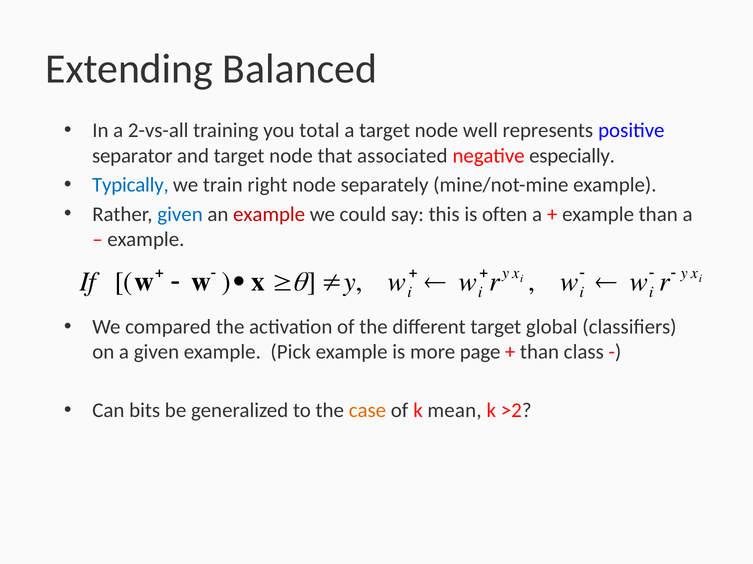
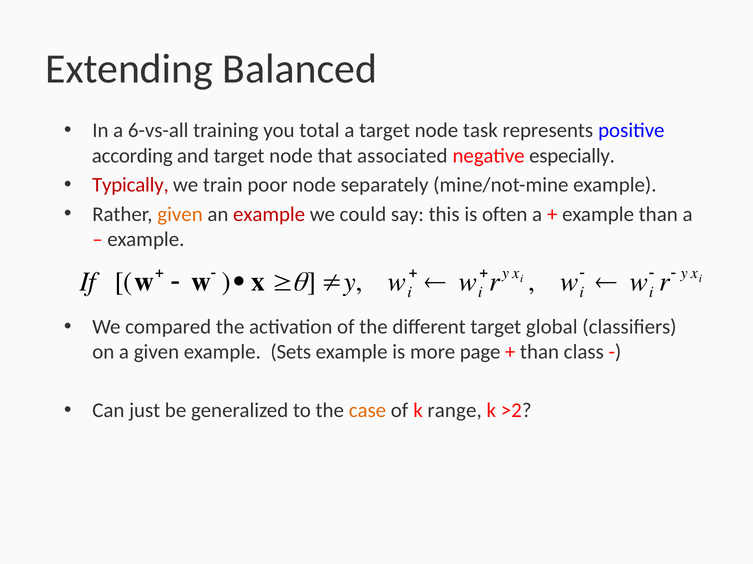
2-vs-all: 2-vs-all -> 6-vs-all (158, 131)
well: well -> task (480, 131)
separator: separator -> according (132, 156)
Typically colour: blue -> red (130, 185)
right: right -> poor (268, 185)
given colour: blue -> orange (180, 214)
Pick: Pick -> Sets (291, 353)
bits: bits -> just (145, 411)
mean: mean -> range (455, 411)
